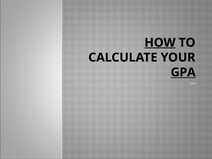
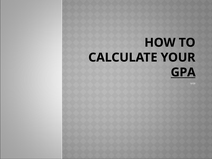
HOW underline: present -> none (160, 43)
